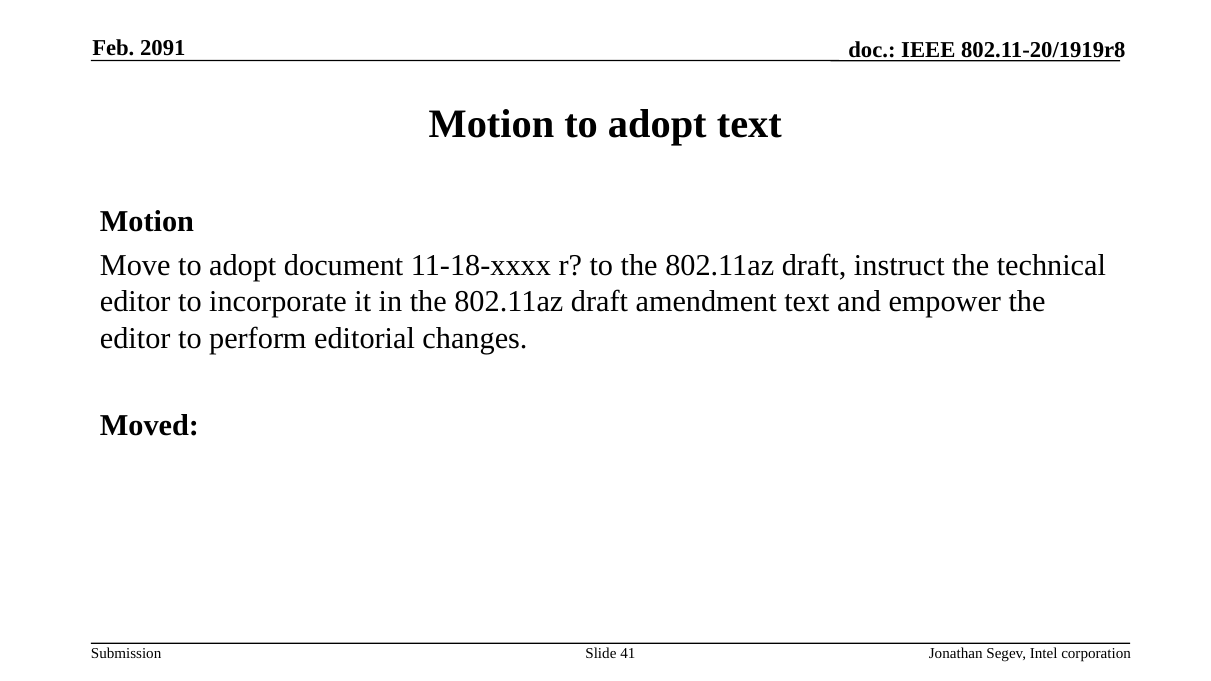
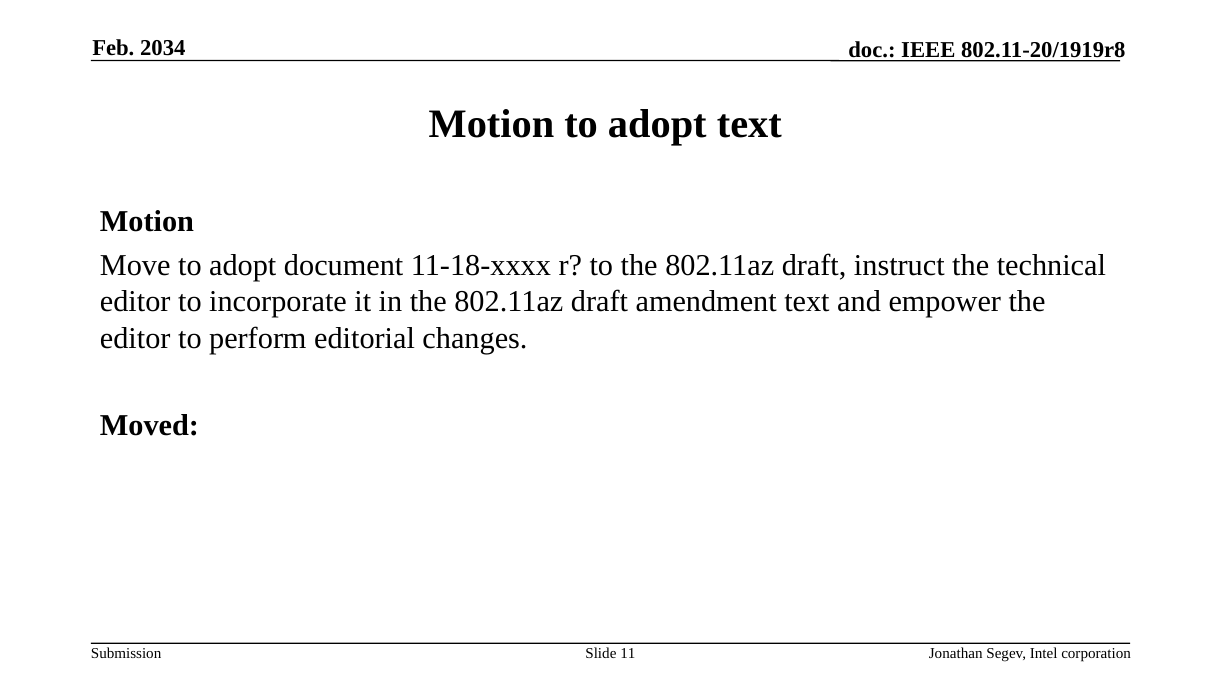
2091: 2091 -> 2034 (163, 48)
41: 41 -> 11 (628, 653)
